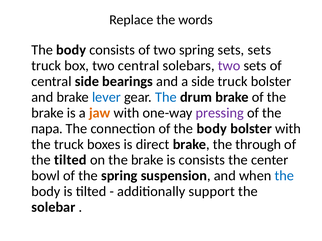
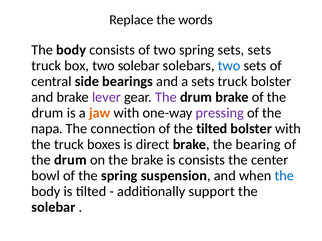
two central: central -> solebar (139, 66)
two colour: purple -> blue (229, 66)
a side: side -> sets (203, 82)
lever colour: blue -> purple (106, 97)
The colour: blue -> purple (166, 97)
brake: brake -> drum (47, 113)
of the body: body -> tilted (212, 129)
through: through -> bearing (258, 145)
tilted: tilted -> drum (70, 160)
